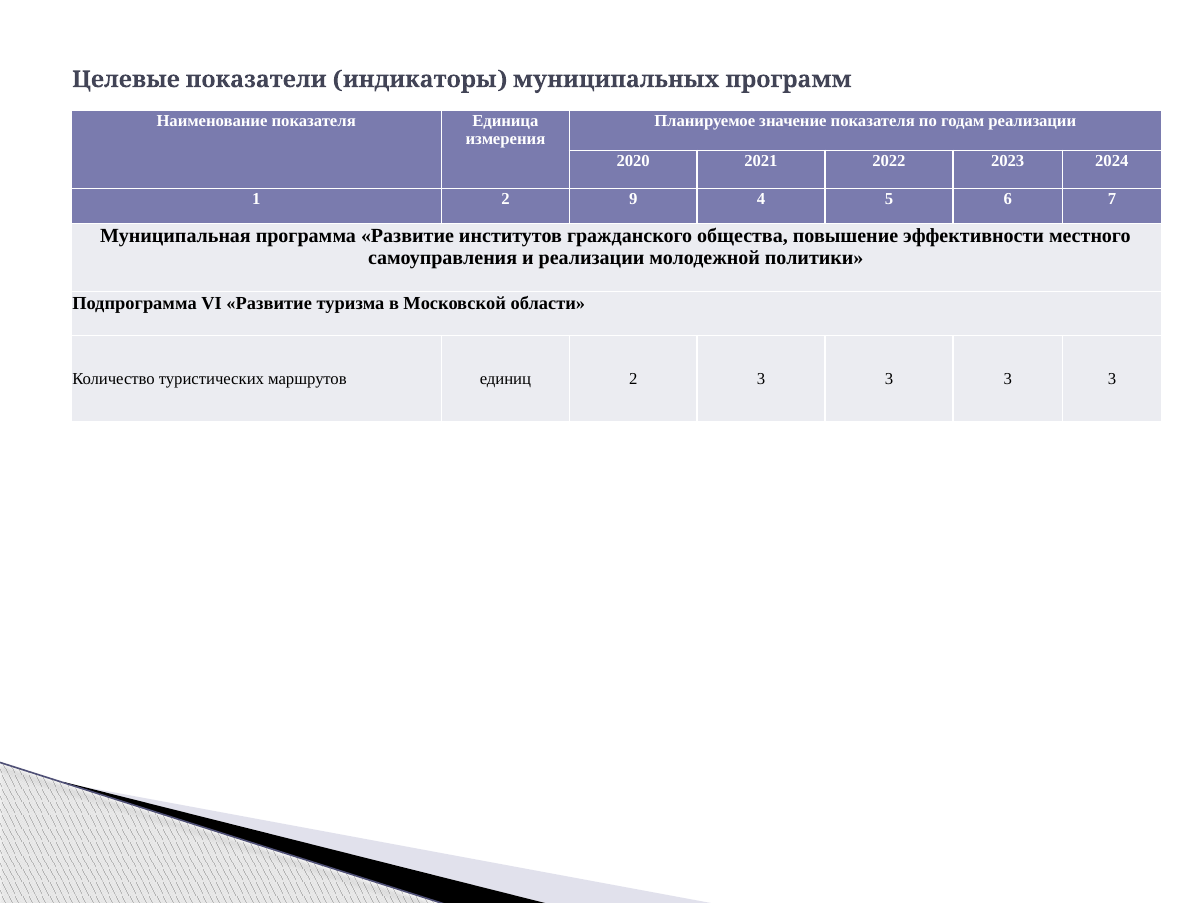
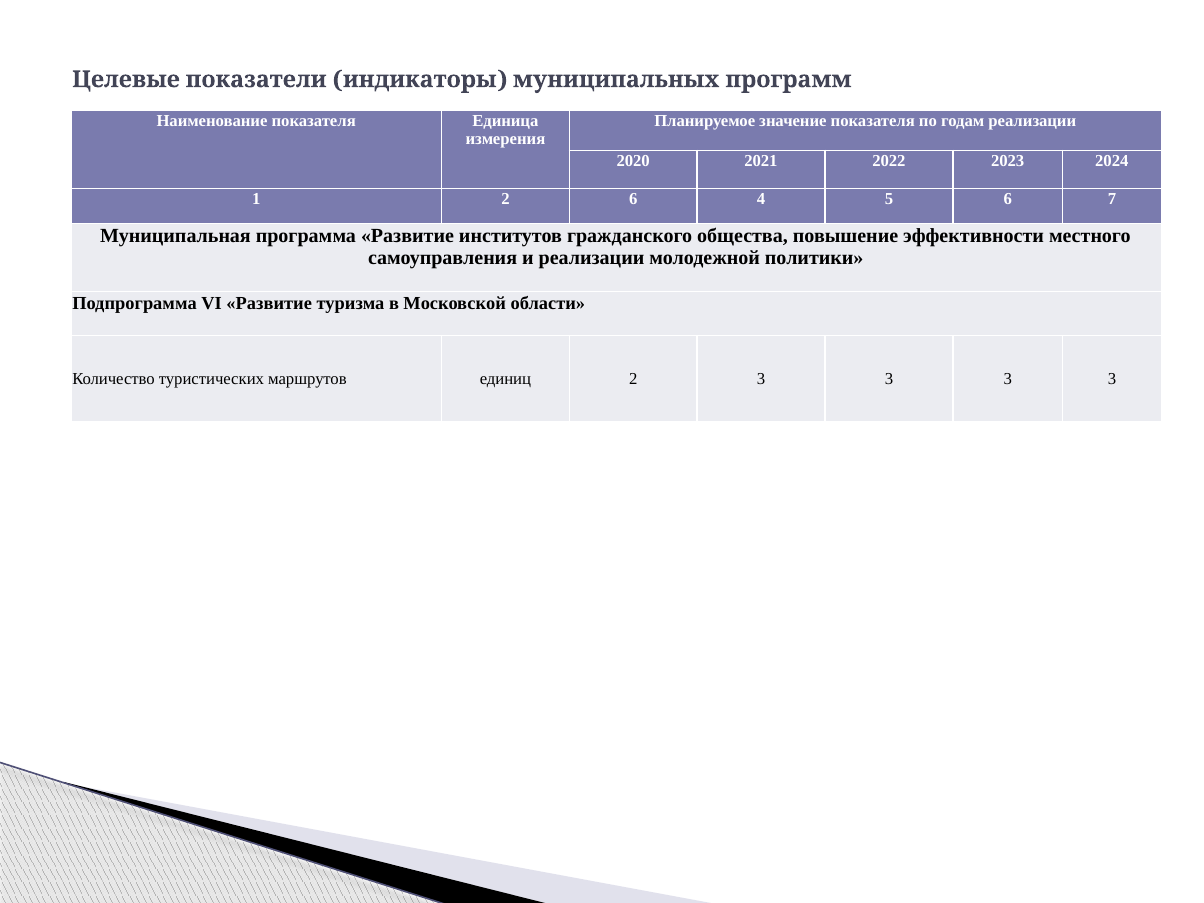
2 9: 9 -> 6 (633, 199)
